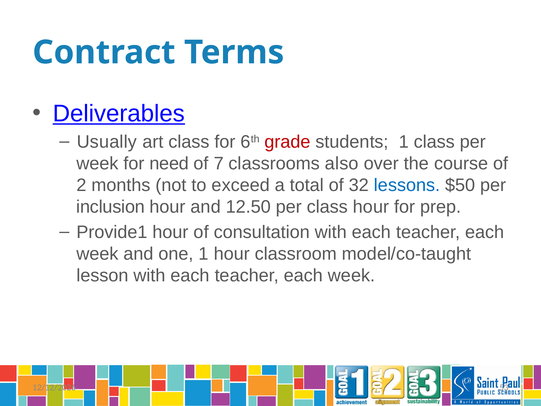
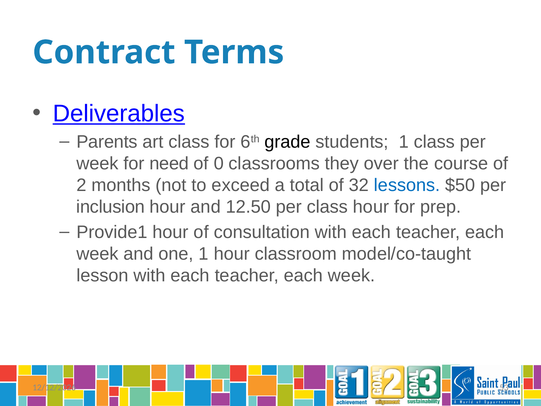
Usually: Usually -> Parents (107, 142)
grade colour: red -> black (287, 142)
7: 7 -> 0 (219, 164)
also: also -> they (342, 164)
